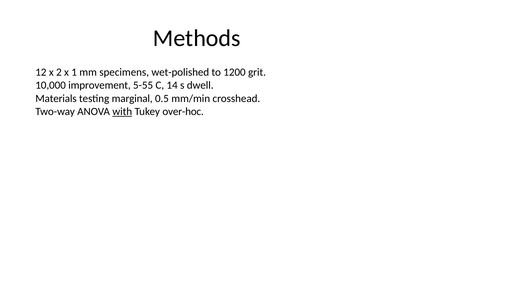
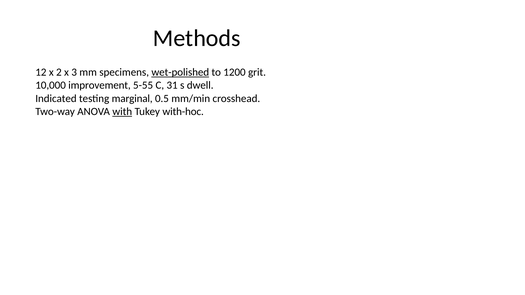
1: 1 -> 3 (74, 72)
wet-polished underline: none -> present (180, 72)
14: 14 -> 31 (172, 85)
Materials: Materials -> Indicated (56, 99)
over-hoc: over-hoc -> with-hoc (183, 112)
